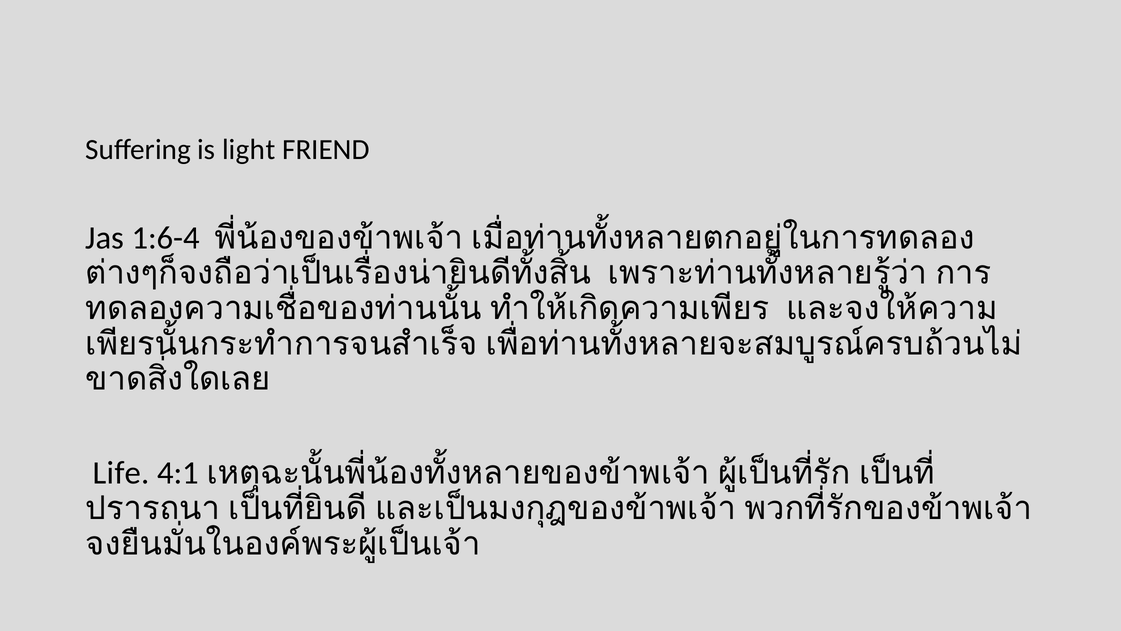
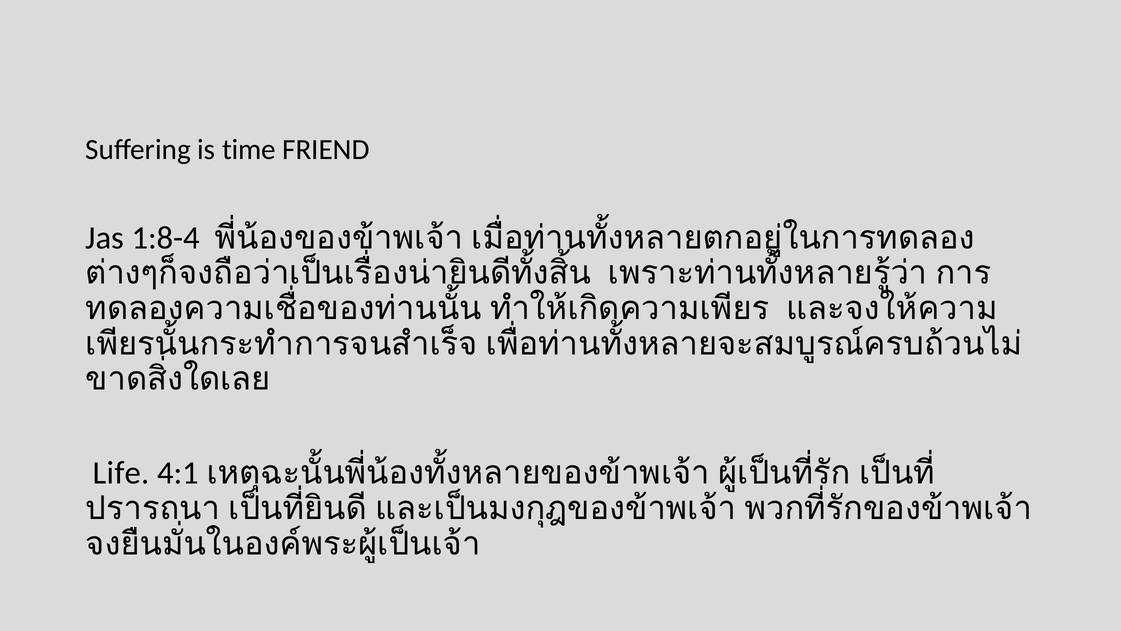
light: light -> time (249, 149)
1:6-4: 1:6-4 -> 1:8-4 (166, 238)
